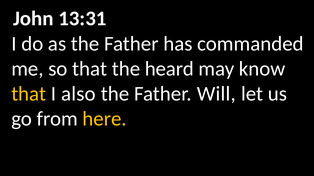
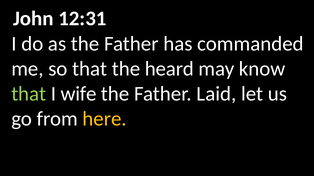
13:31: 13:31 -> 12:31 (82, 19)
that colour: yellow -> light green (29, 94)
also: also -> wife (79, 94)
Will: Will -> Laid (216, 94)
